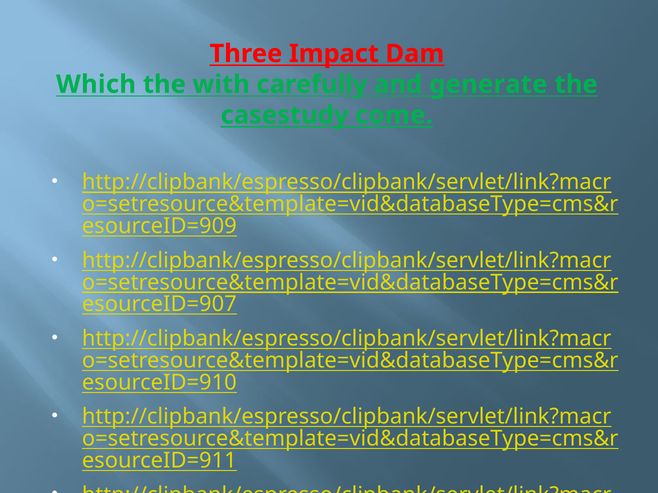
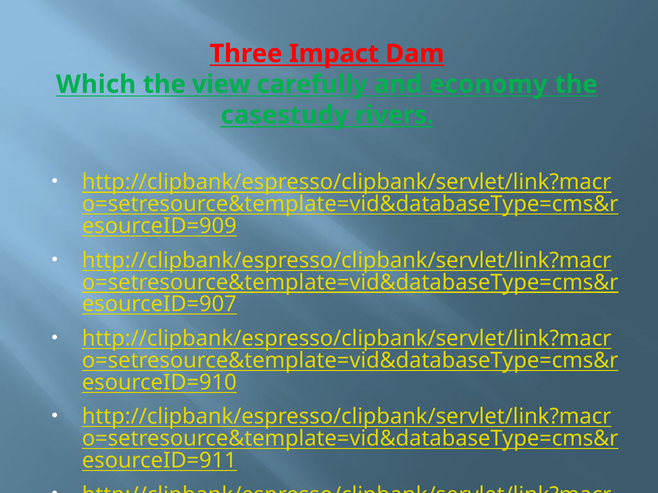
with: with -> view (221, 84)
generate: generate -> economy (488, 84)
come: come -> rivers (394, 115)
